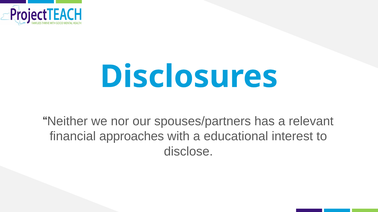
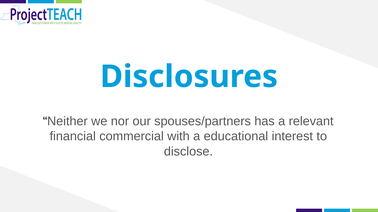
approaches: approaches -> commercial (132, 137)
